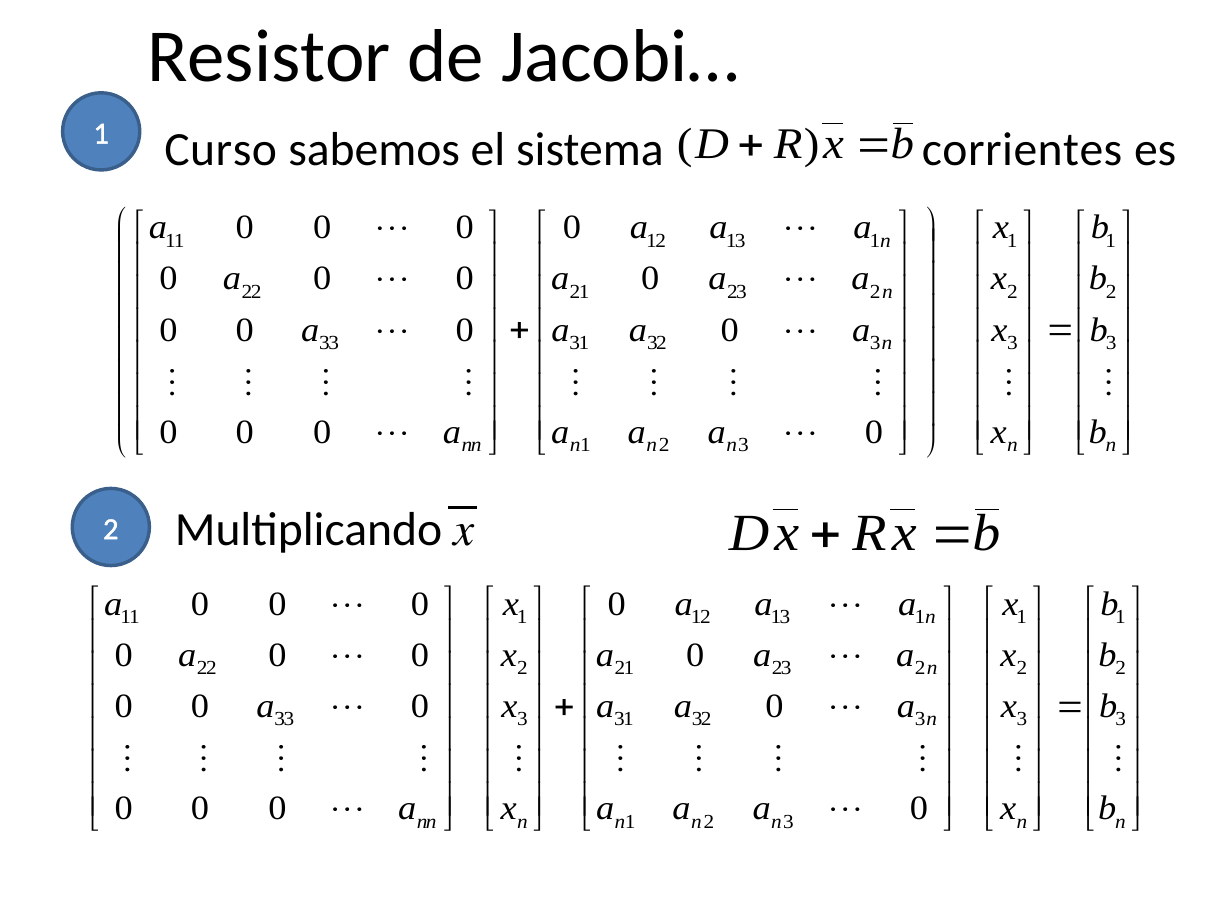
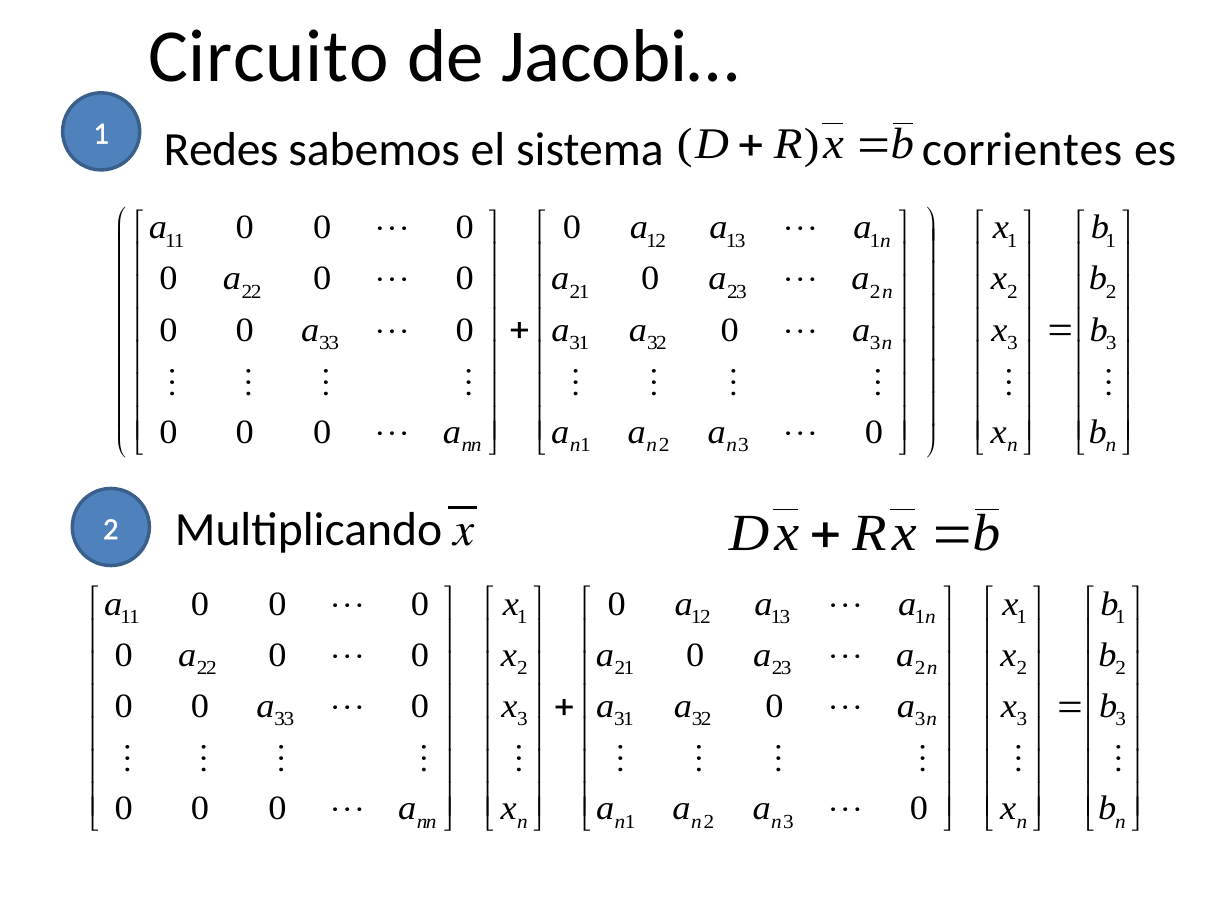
Resistor: Resistor -> Circuito (269, 56)
Curso: Curso -> Redes (221, 150)
